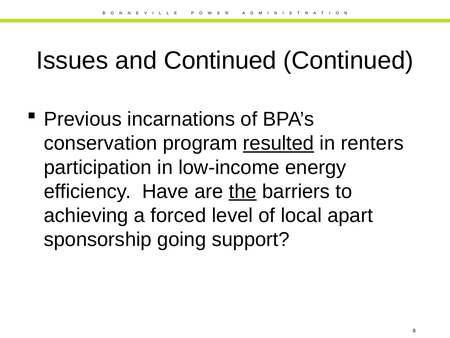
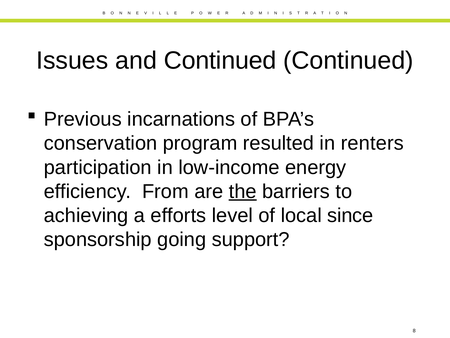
resulted underline: present -> none (278, 143)
Have: Have -> From (165, 191)
forced: forced -> efforts (178, 215)
apart: apart -> since (350, 215)
